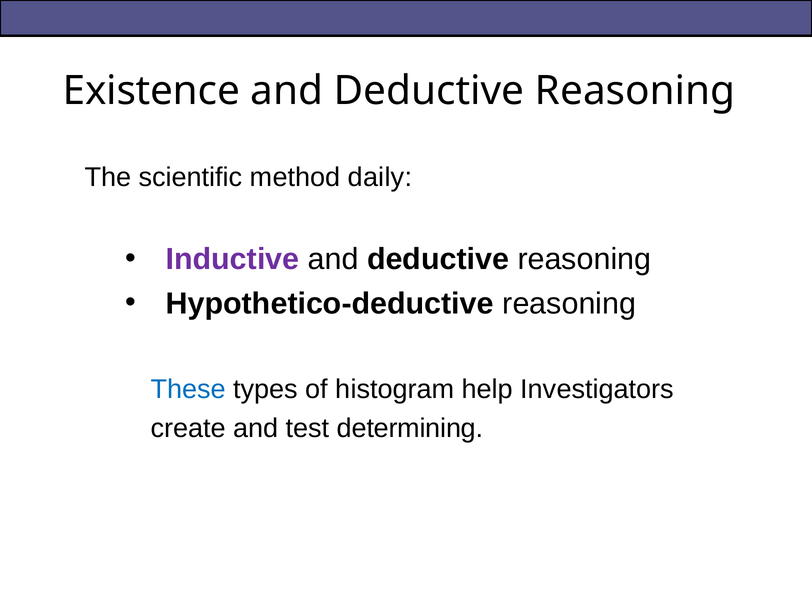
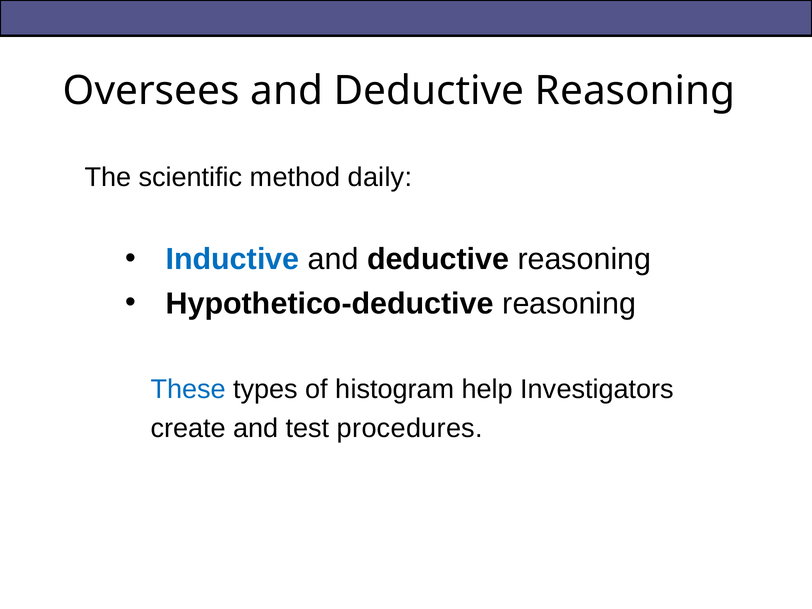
Existence: Existence -> Oversees (151, 91)
Inductive colour: purple -> blue (233, 259)
determining: determining -> procedures (410, 428)
